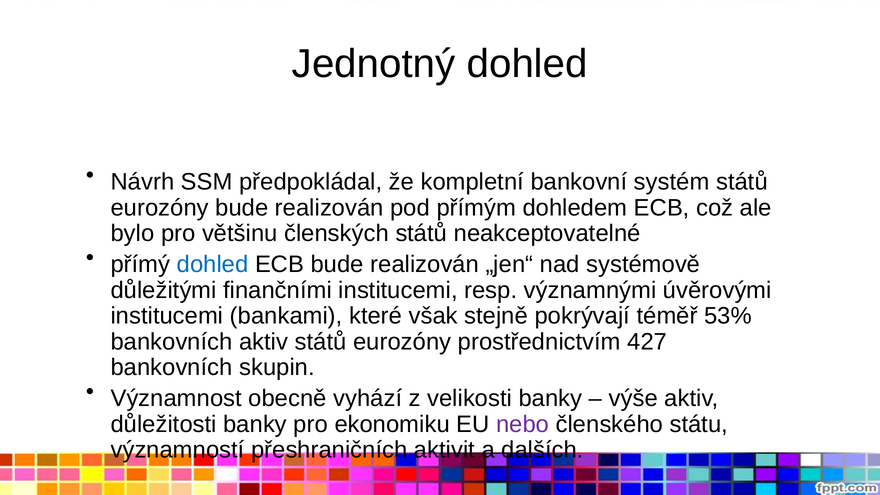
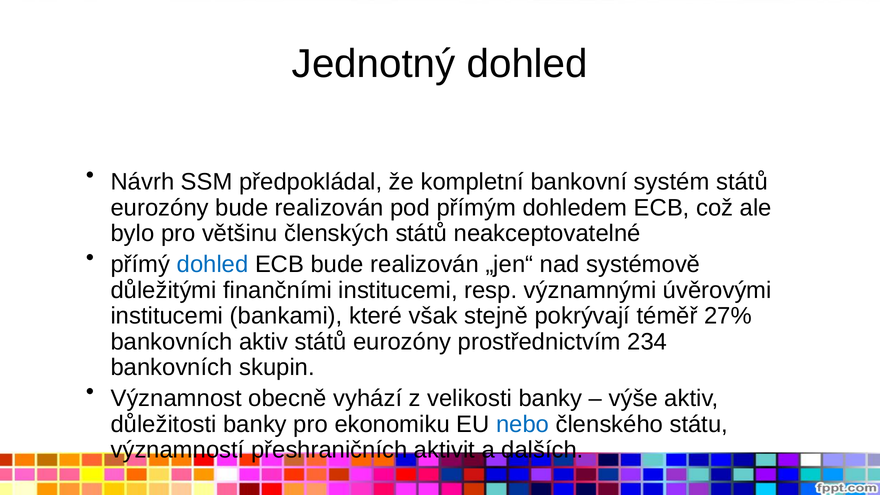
53%: 53% -> 27% (728, 316)
427: 427 -> 234 (647, 342)
nebo colour: purple -> blue (523, 424)
